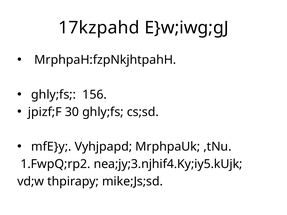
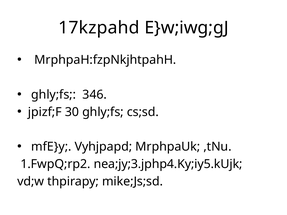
156: 156 -> 346 (95, 95)
nea;jy;3.njhif4.Ky;iy5.kUjk: nea;jy;3.njhif4.Ky;iy5.kUjk -> nea;jy;3.jphp4.Ky;iy5.kUjk (168, 164)
